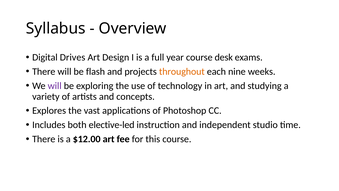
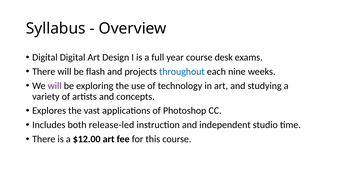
Digital Drives: Drives -> Digital (73, 57)
throughout colour: orange -> blue (182, 71)
elective-led: elective-led -> release-led (112, 125)
